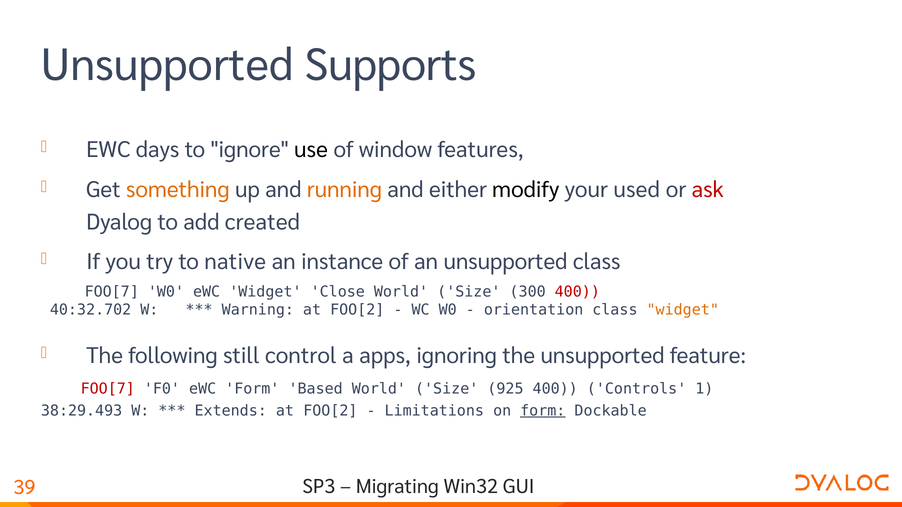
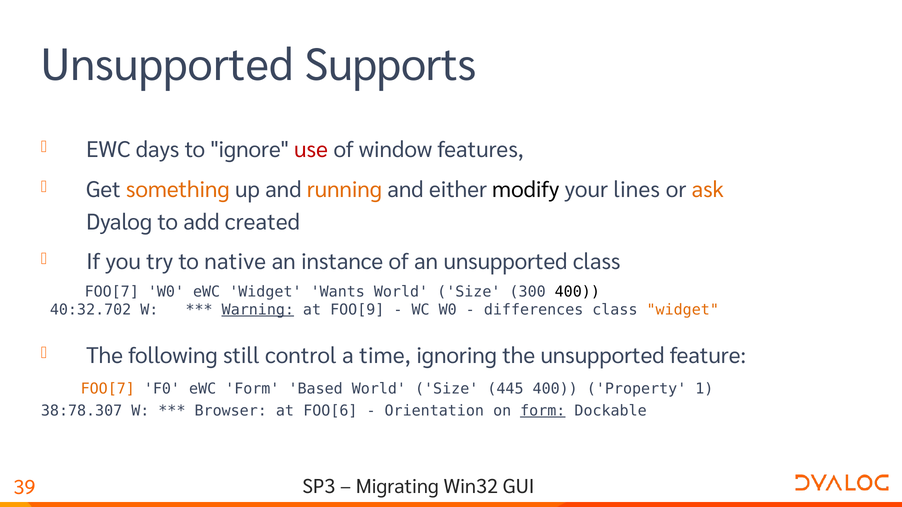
use colour: black -> red (311, 150)
used: used -> lines (637, 190)
ask colour: red -> orange (708, 190)
Close: Close -> Wants (338, 292)
400 colour: red -> black (577, 292)
Warning underline: none -> present (258, 310)
FOO[2: FOO[2 -> FOO[9 (357, 310)
orientation: orientation -> differences (534, 310)
apps: apps -> time (385, 356)
FOO[7 colour: red -> orange (108, 389)
925: 925 -> 445 (505, 389)
Controls: Controls -> Property (637, 389)
38:29.493: 38:29.493 -> 38:78.307 (82, 411)
Extends: Extends -> Browser (231, 411)
FOO[2: FOO[2 -> FOO[6 (330, 411)
Limitations: Limitations -> Orientation (434, 411)
